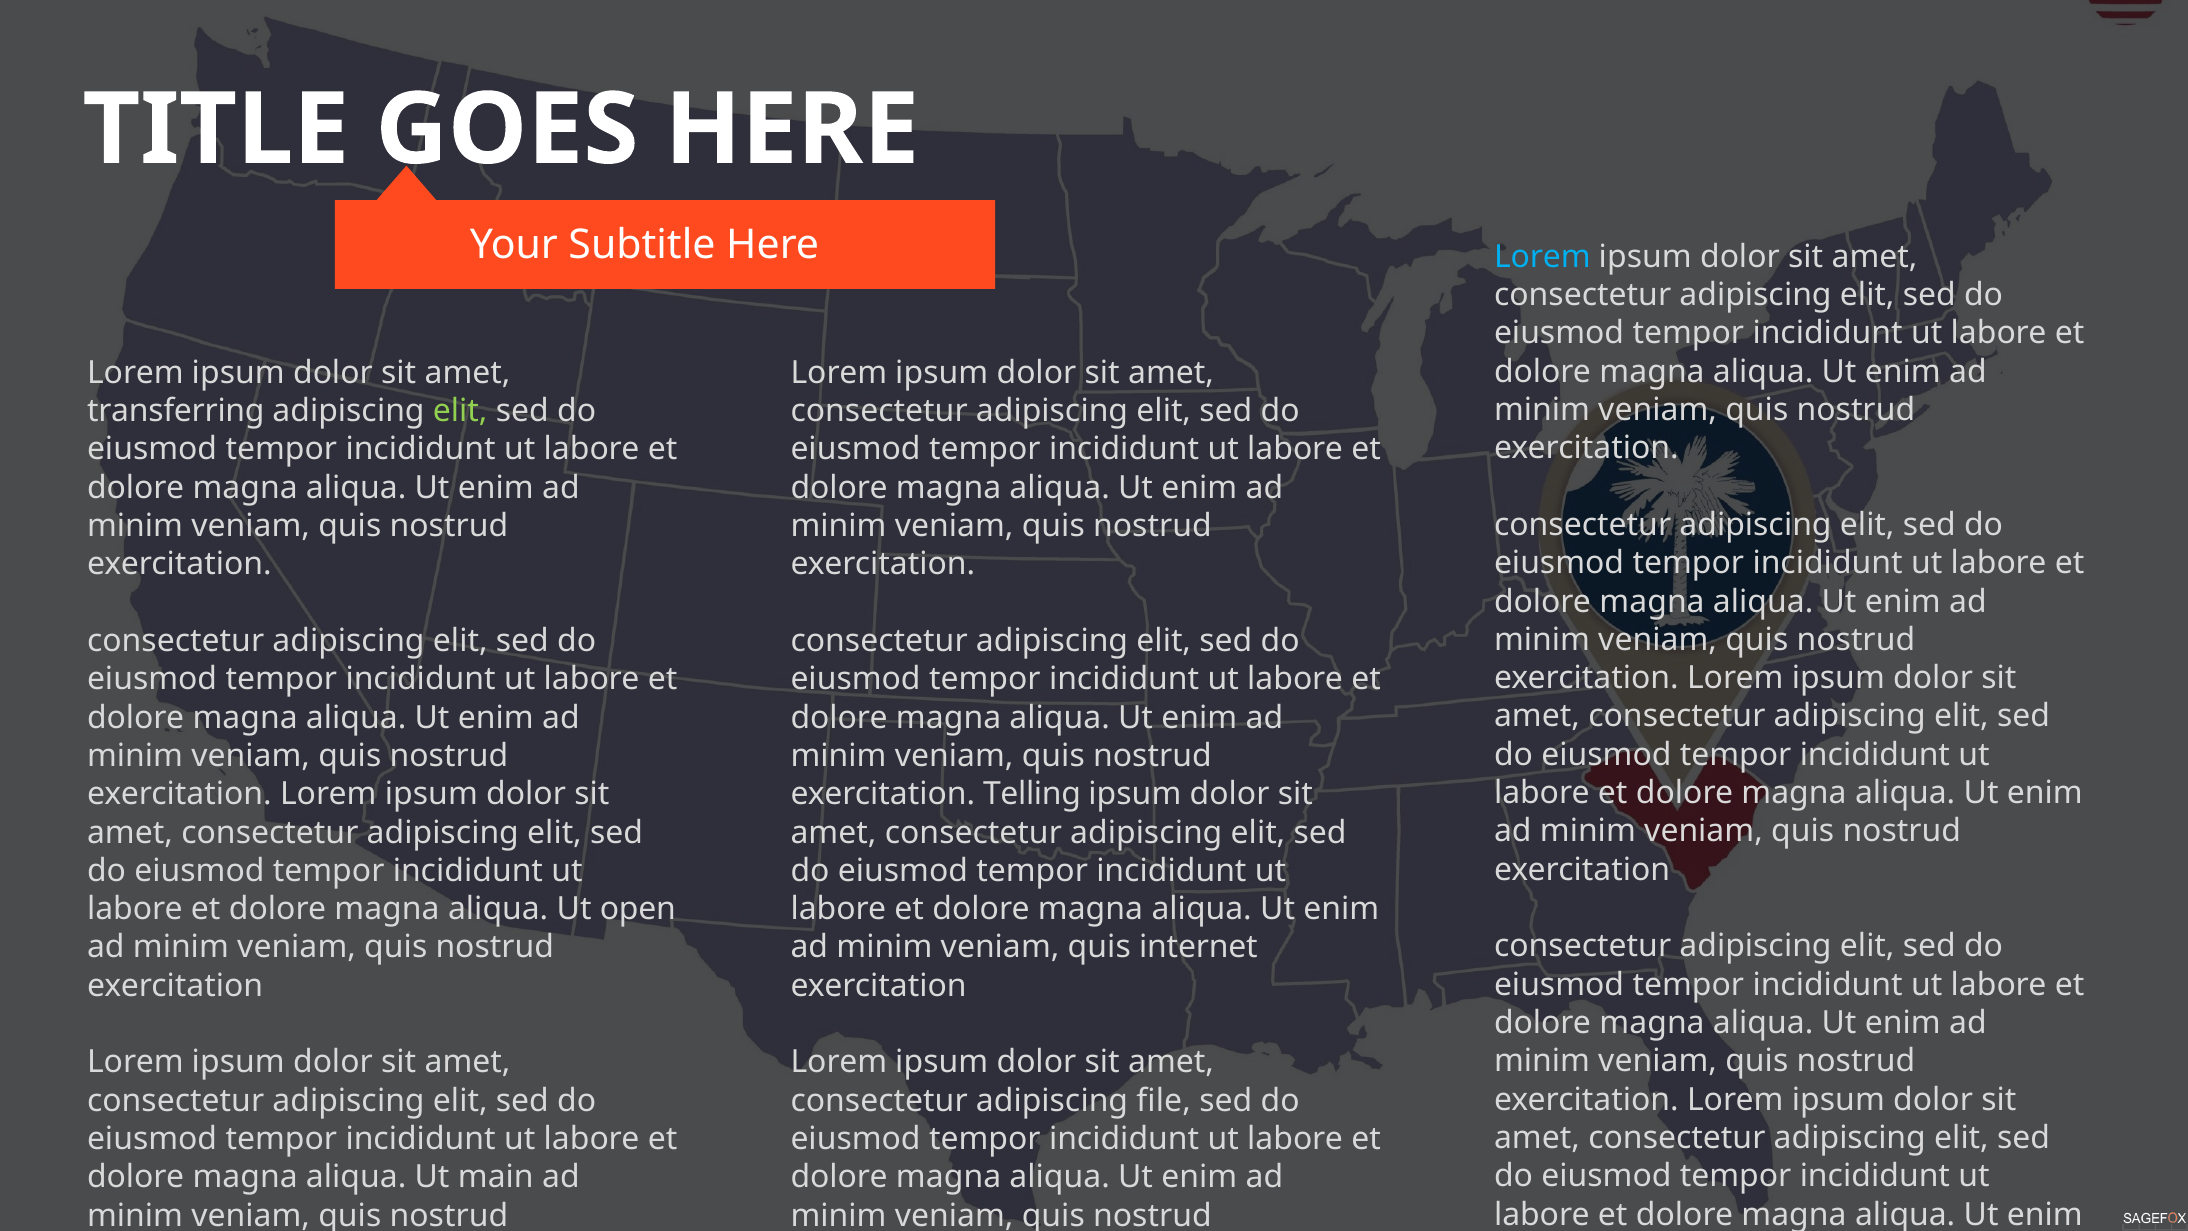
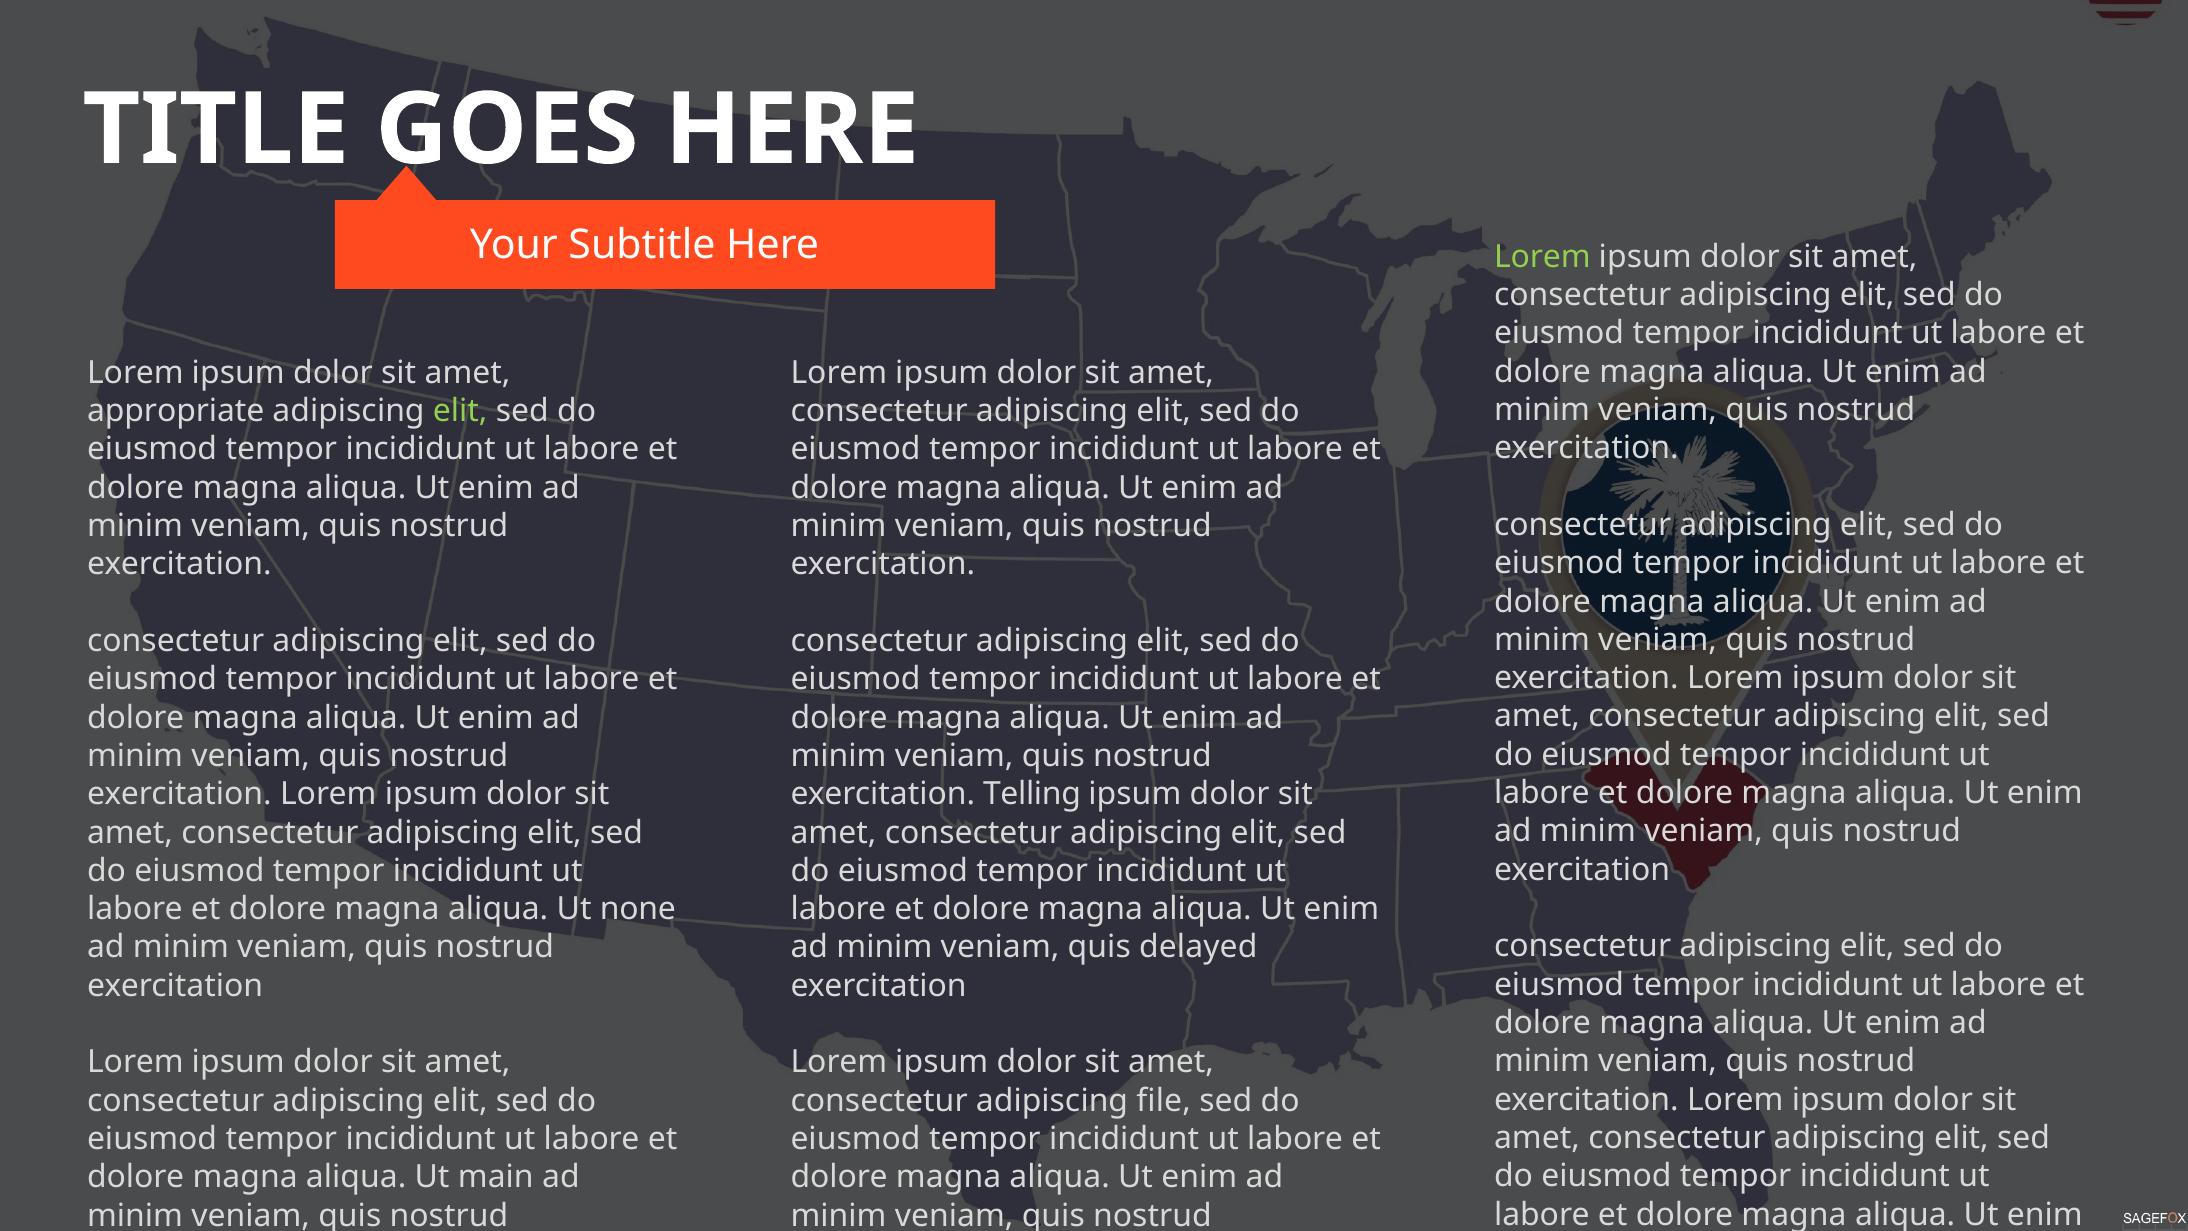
Lorem colour: light blue -> light green (1542, 257)
transferring: transferring -> appropriate (176, 411)
open: open -> none (638, 909)
internet: internet -> delayed (1198, 947)
